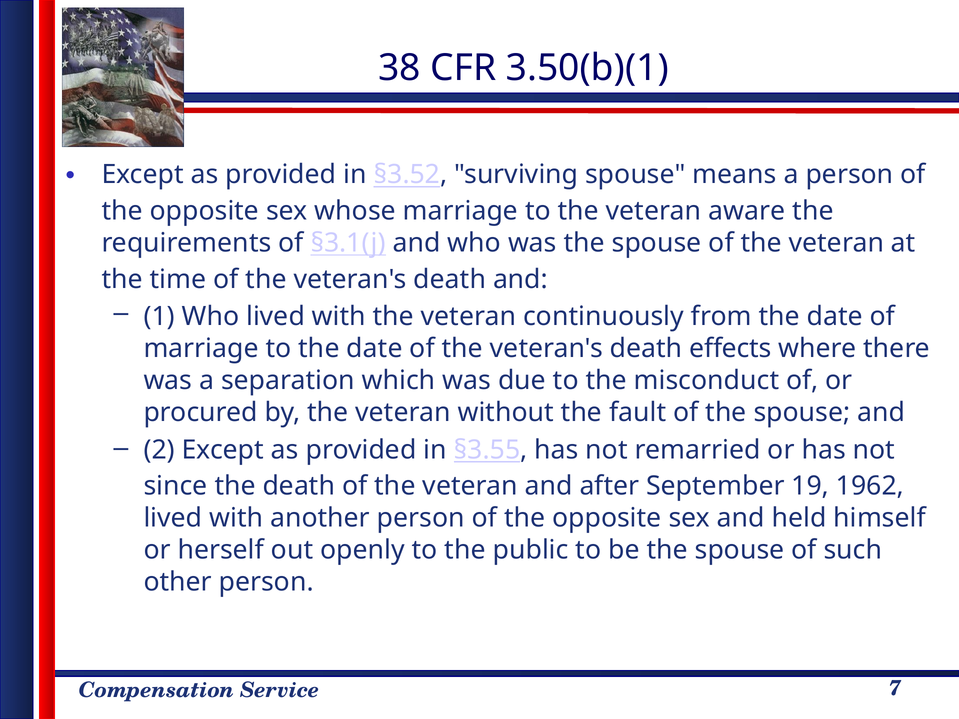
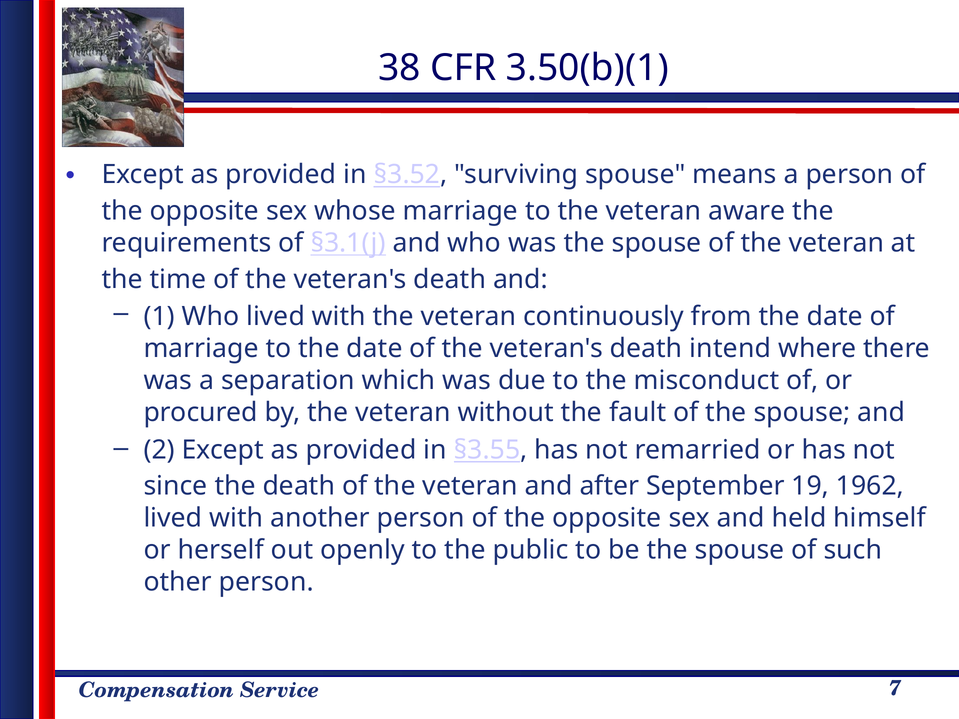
effects: effects -> intend (730, 349)
